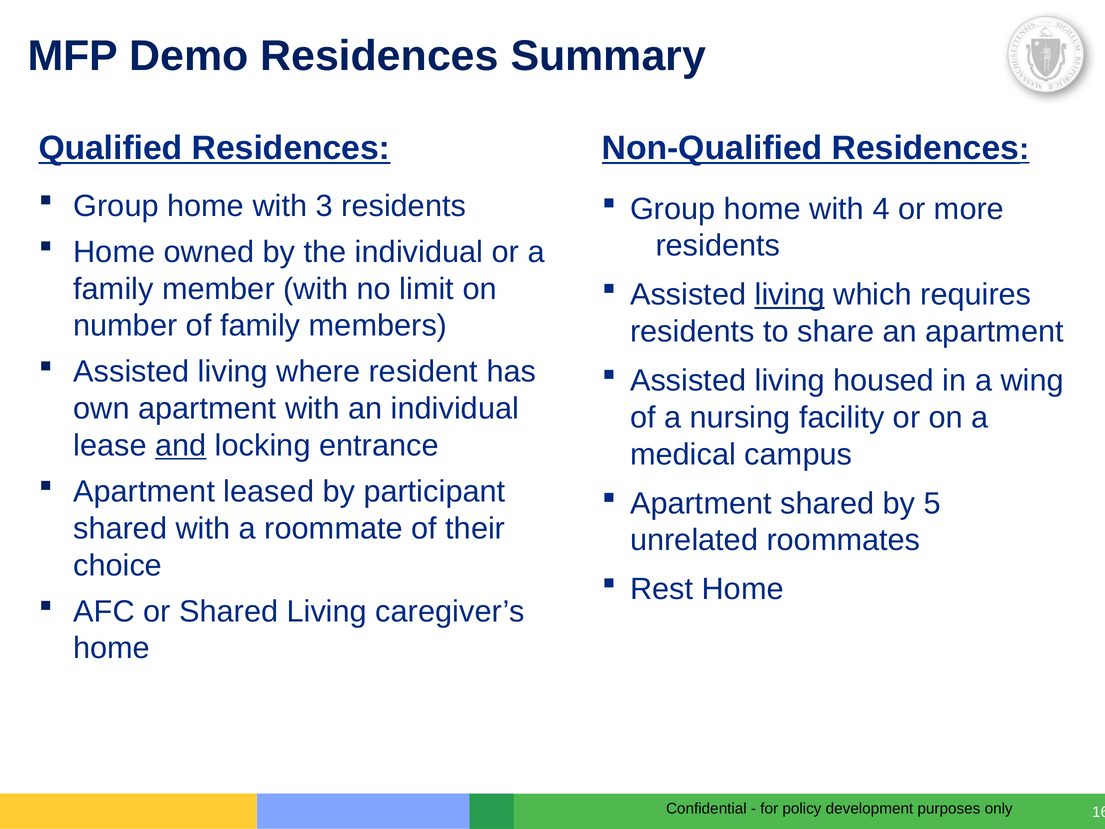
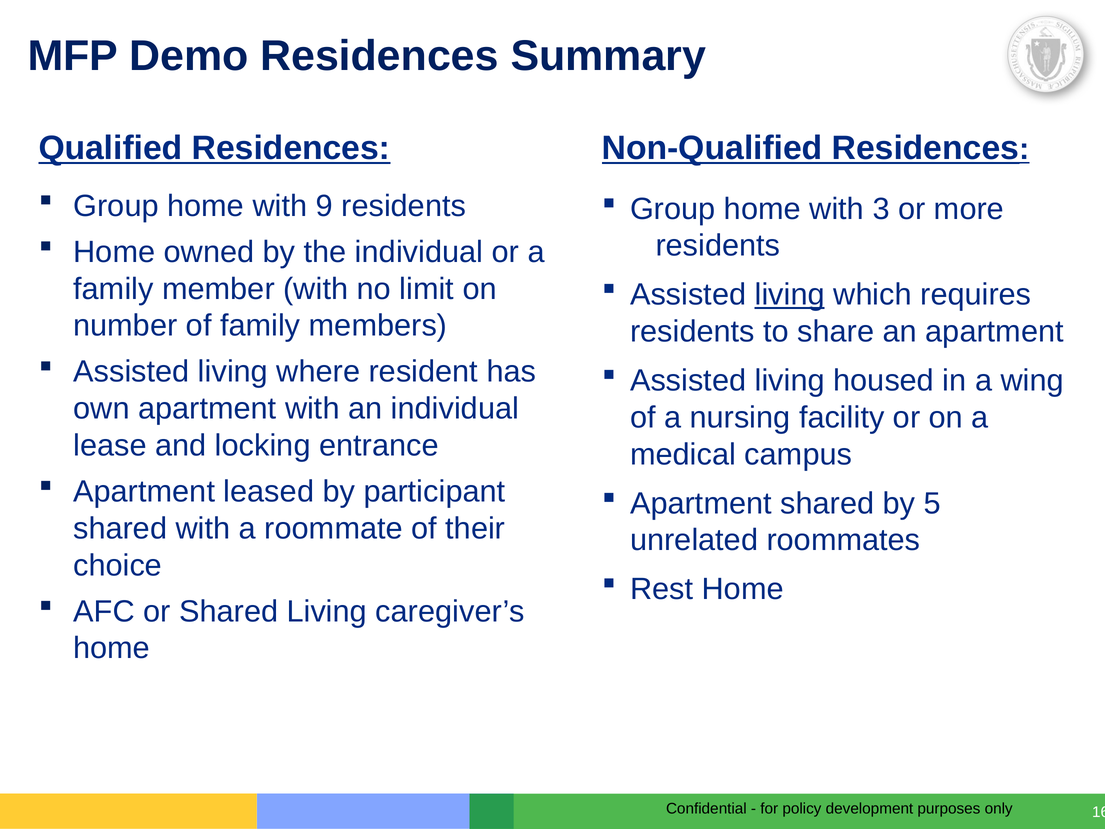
3: 3 -> 9 (324, 206)
4: 4 -> 3 (881, 209)
and underline: present -> none (181, 445)
